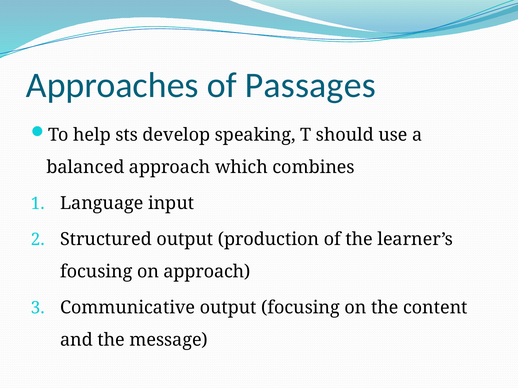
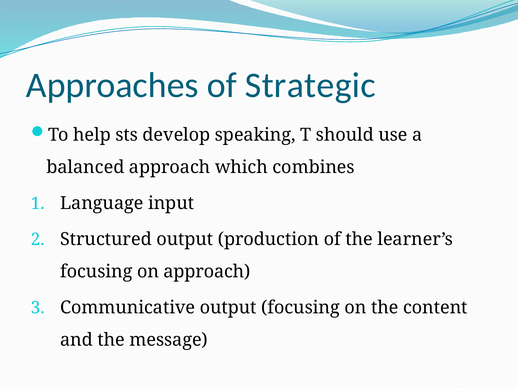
Passages: Passages -> Strategic (310, 86)
